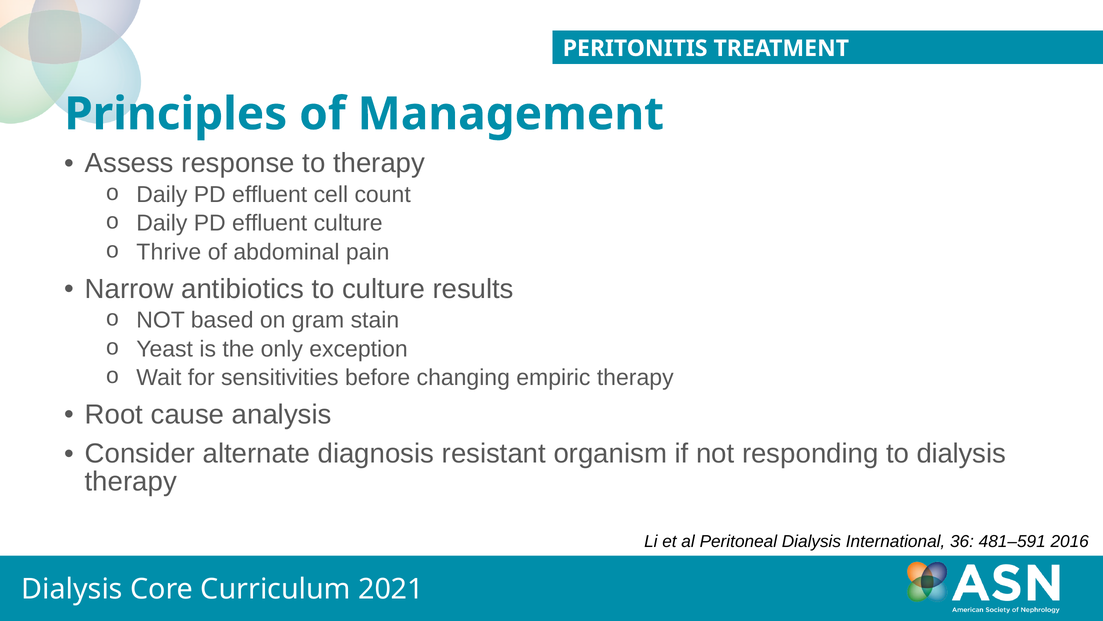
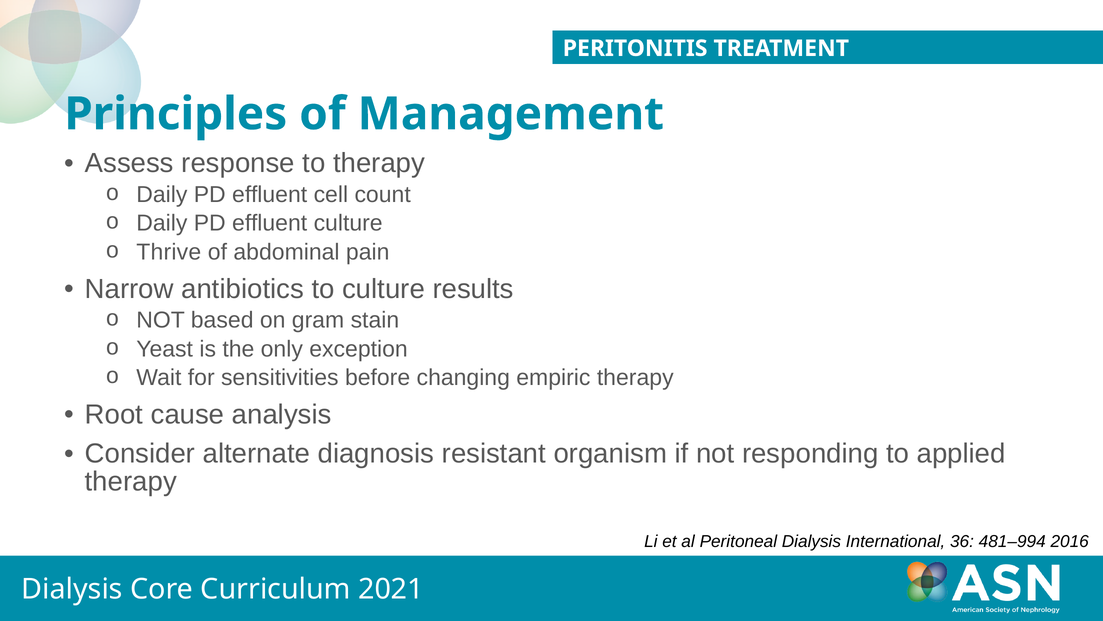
to dialysis: dialysis -> applied (961, 453)
481–591: 481–591 -> 481–994 (1012, 541)
